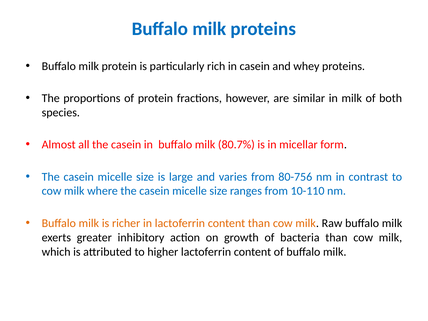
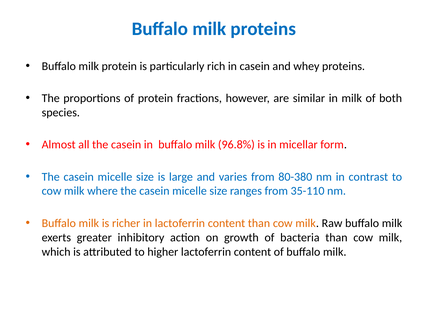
80.7%: 80.7% -> 96.8% (236, 145)
80-756: 80-756 -> 80-380 (295, 177)
10-110: 10-110 -> 35-110 (308, 191)
